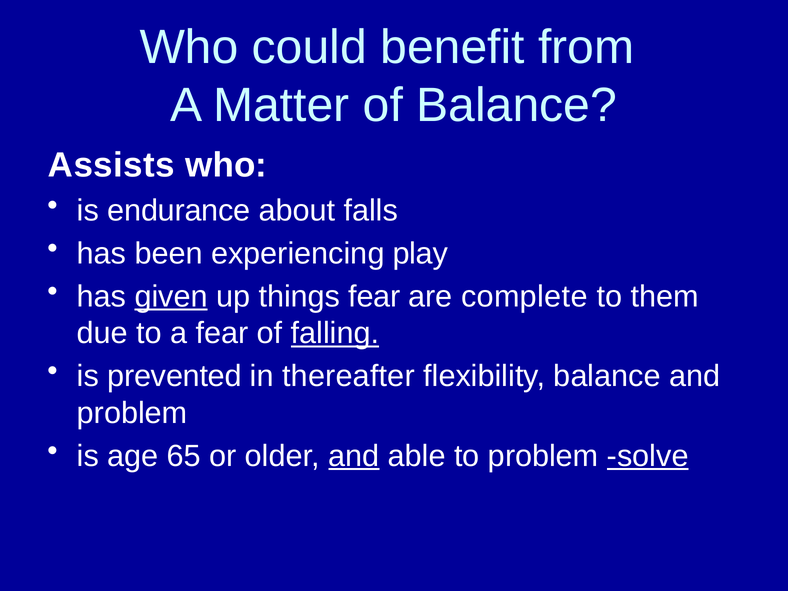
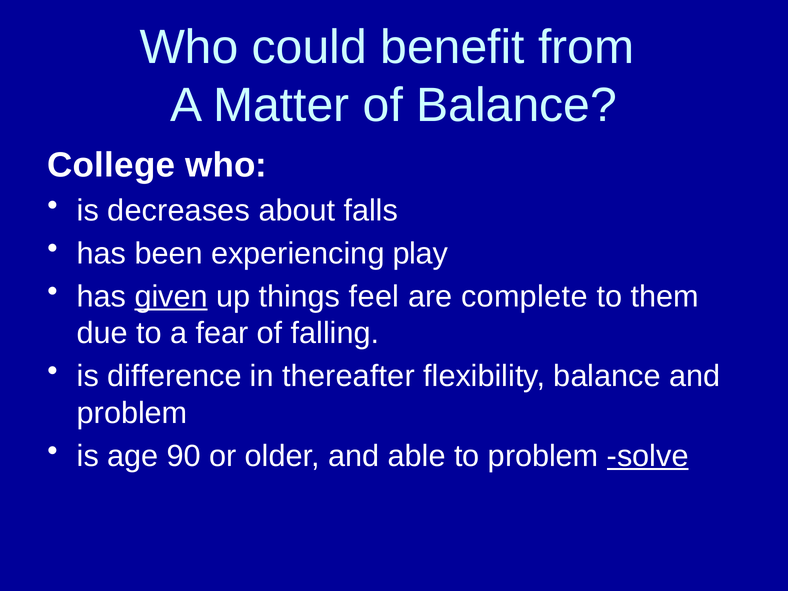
Assists: Assists -> College (111, 165)
endurance: endurance -> decreases (179, 211)
things fear: fear -> feel (374, 296)
falling underline: present -> none (335, 333)
prevented: prevented -> difference (174, 376)
65: 65 -> 90 (184, 456)
and underline: present -> none (354, 456)
